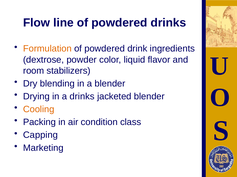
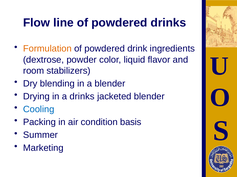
Cooling colour: orange -> blue (39, 110)
class: class -> basis (131, 123)
Capping: Capping -> Summer (41, 136)
